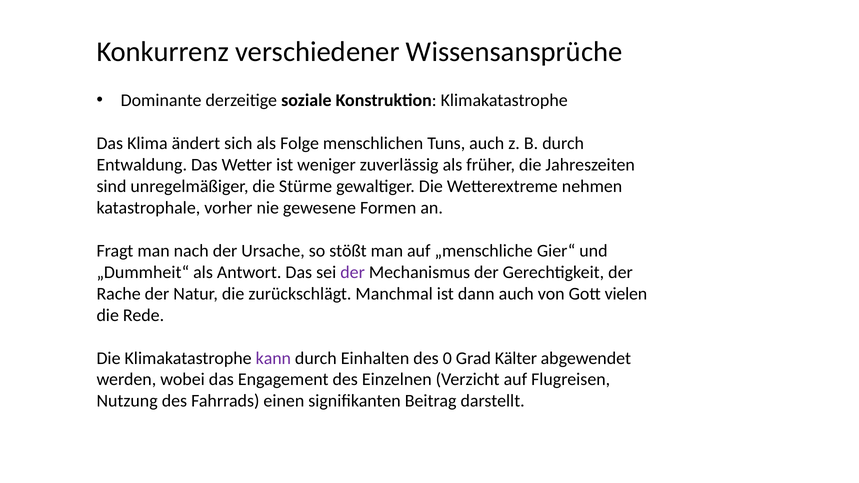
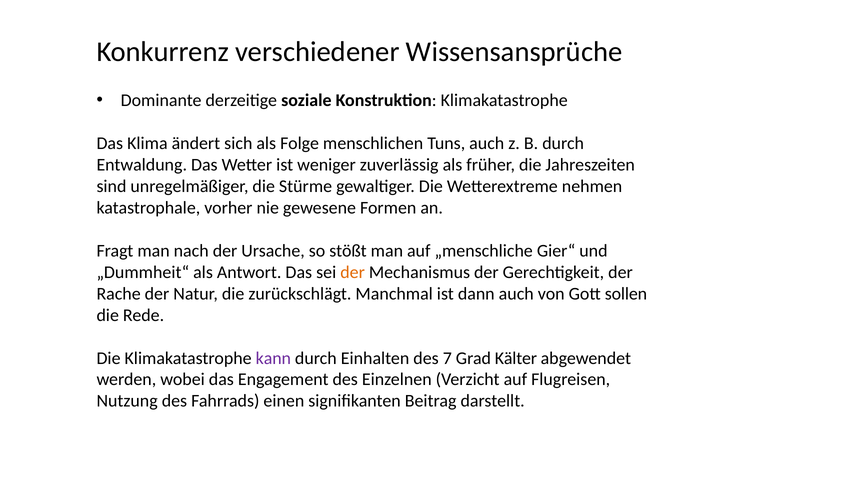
der colour: purple -> orange (353, 272)
vielen: vielen -> sollen (626, 294)
0: 0 -> 7 (447, 358)
